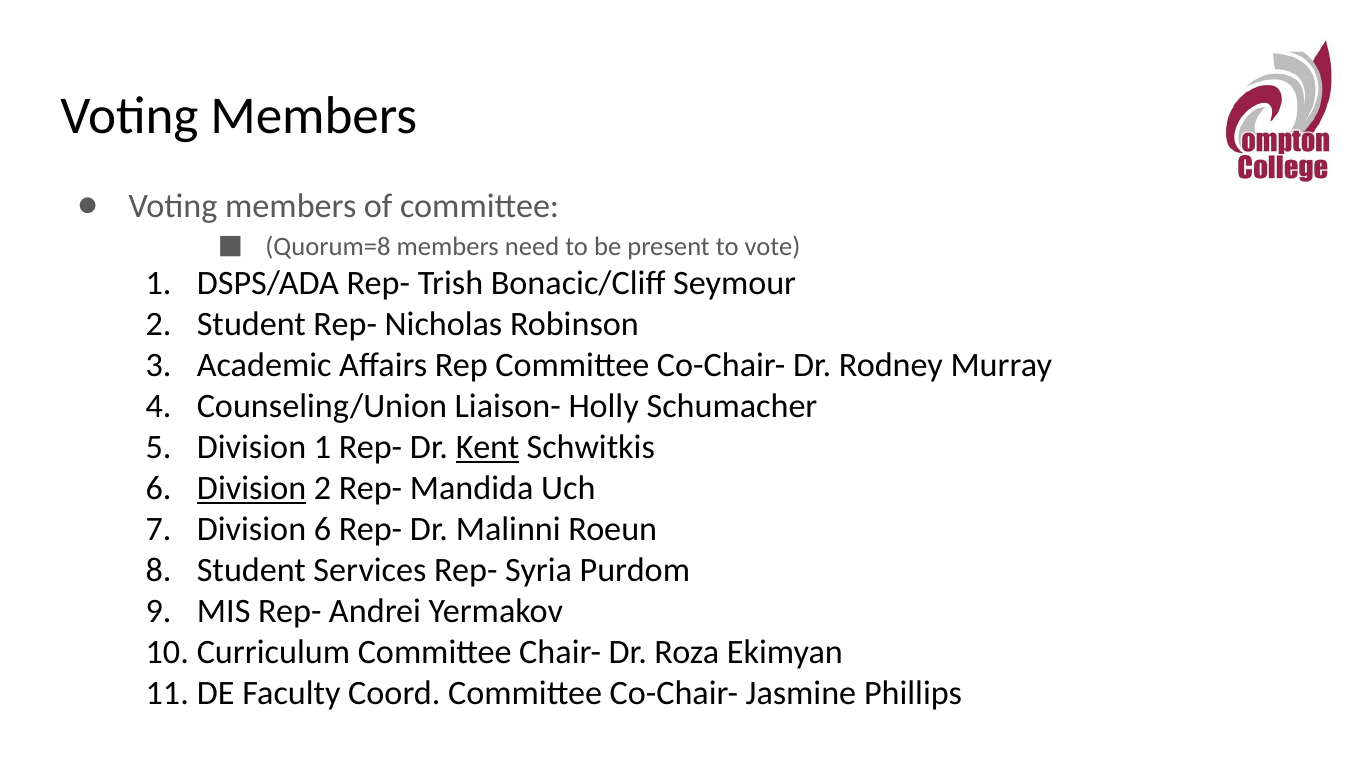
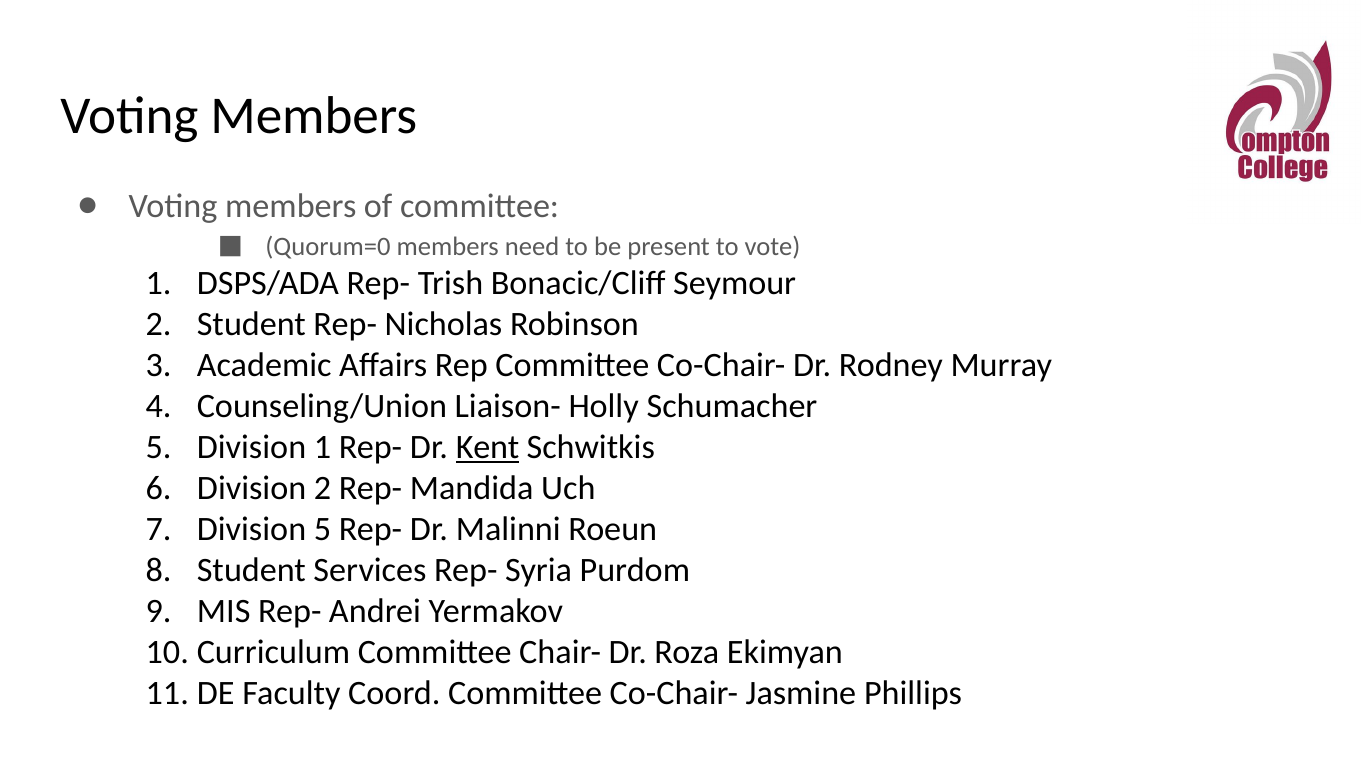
Quorum=8: Quorum=8 -> Quorum=0 (328, 246)
Division underline: present -> none (252, 489)
Division 6: 6 -> 5 (322, 530)
